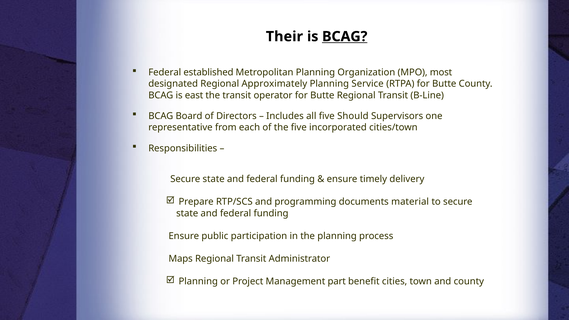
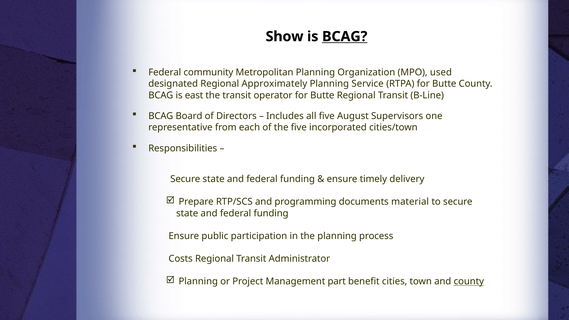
Their: Their -> Show (285, 37)
established: established -> community (208, 73)
most: most -> used (441, 73)
Should: Should -> August (353, 116)
Maps: Maps -> Costs (181, 259)
county underline: none -> present (469, 281)
